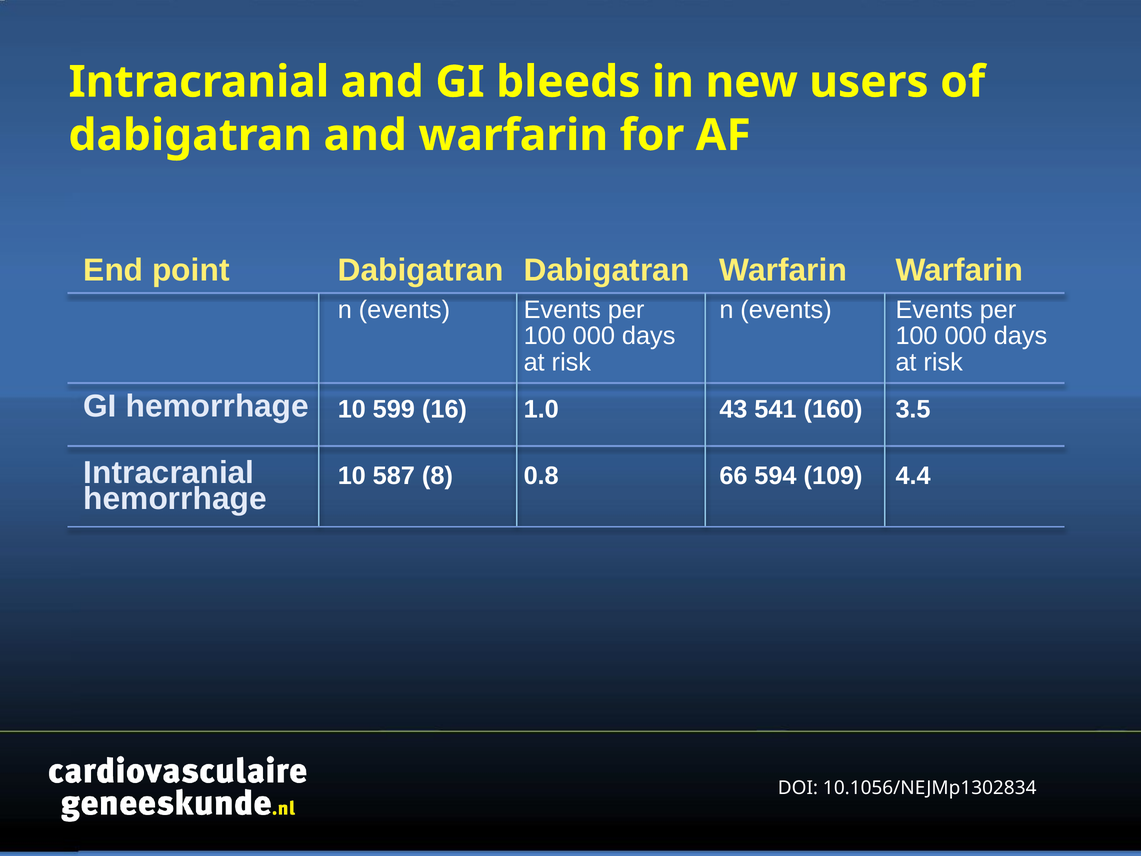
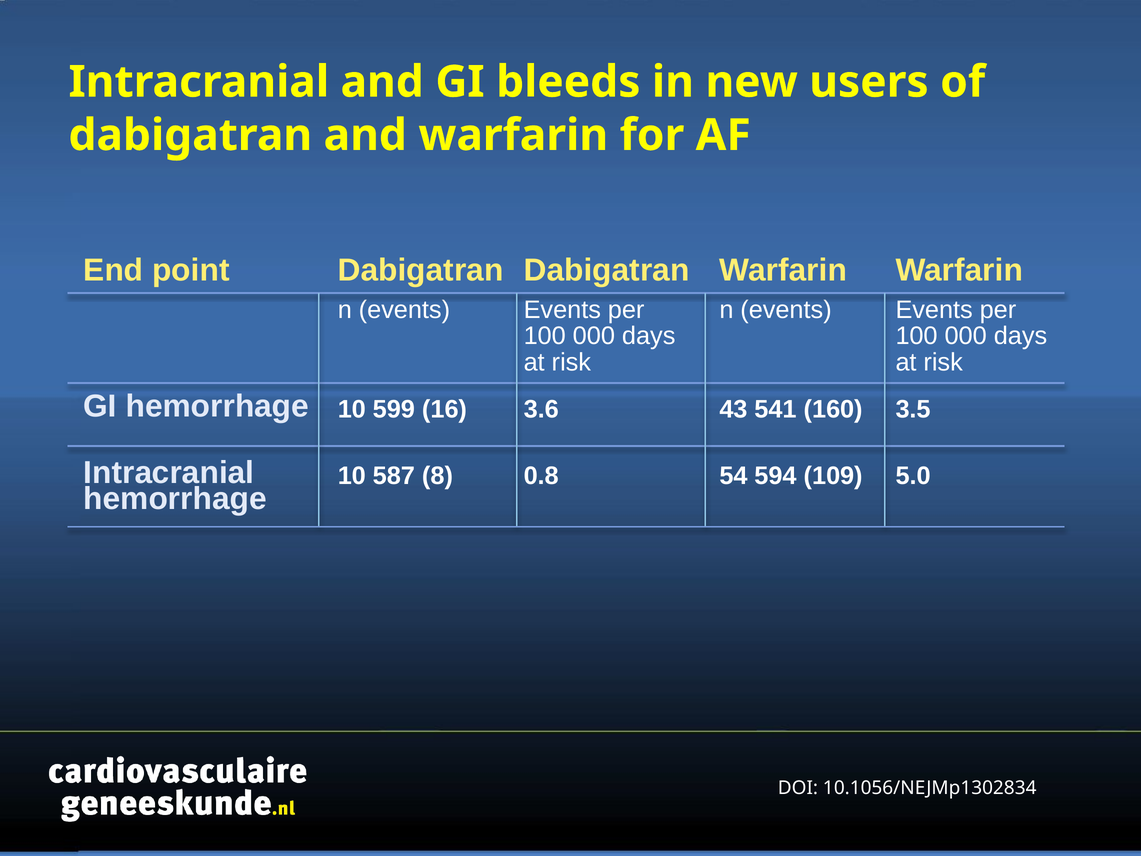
1.0: 1.0 -> 3.6 (541, 409)
66: 66 -> 54 (733, 476)
4.4: 4.4 -> 5.0 (913, 476)
